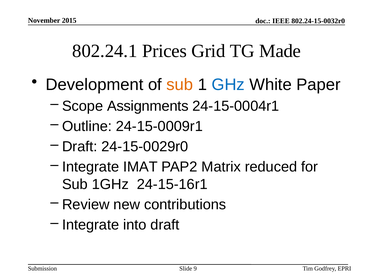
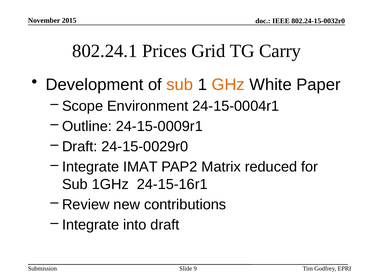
Made: Made -> Carry (280, 51)
GHz colour: blue -> orange (228, 84)
Assignments: Assignments -> Environment (148, 106)
